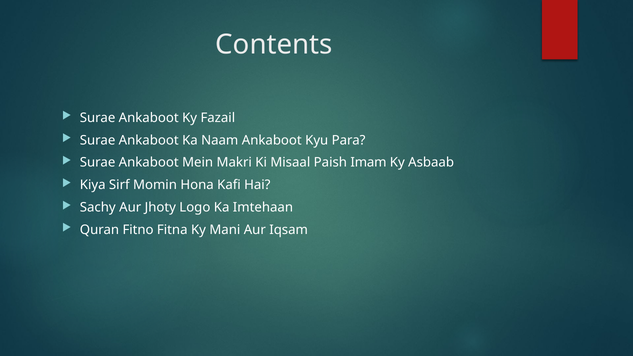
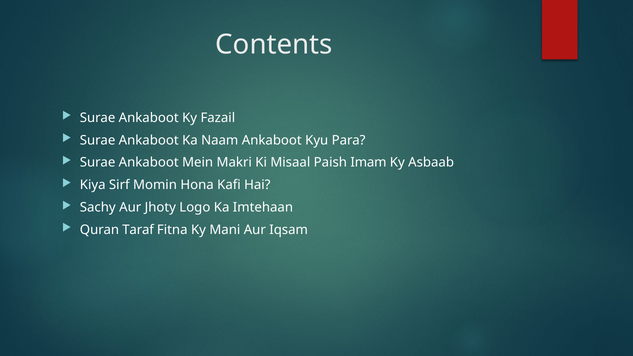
Fitno: Fitno -> Taraf (138, 230)
